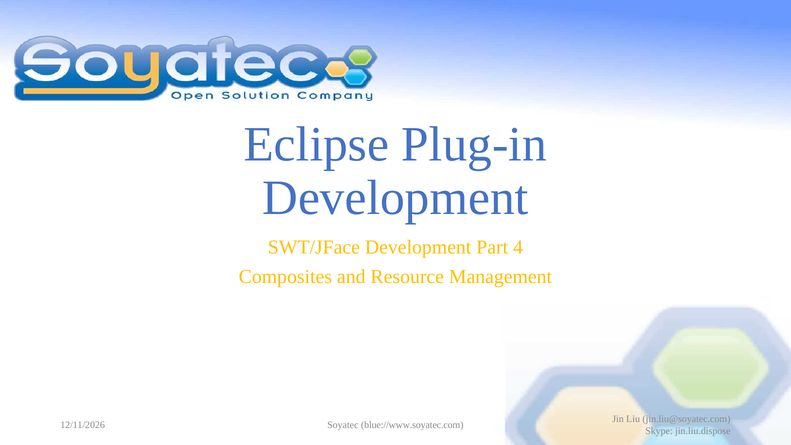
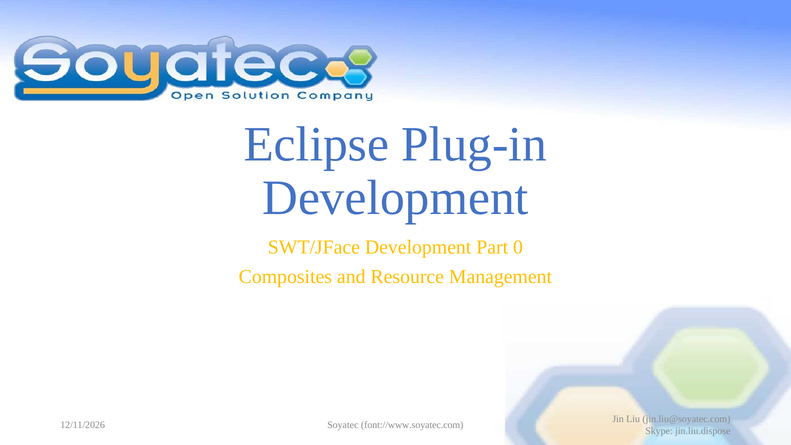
4: 4 -> 0 (518, 247)
blue://www.soyatec.com: blue://www.soyatec.com -> font://www.soyatec.com (412, 425)
